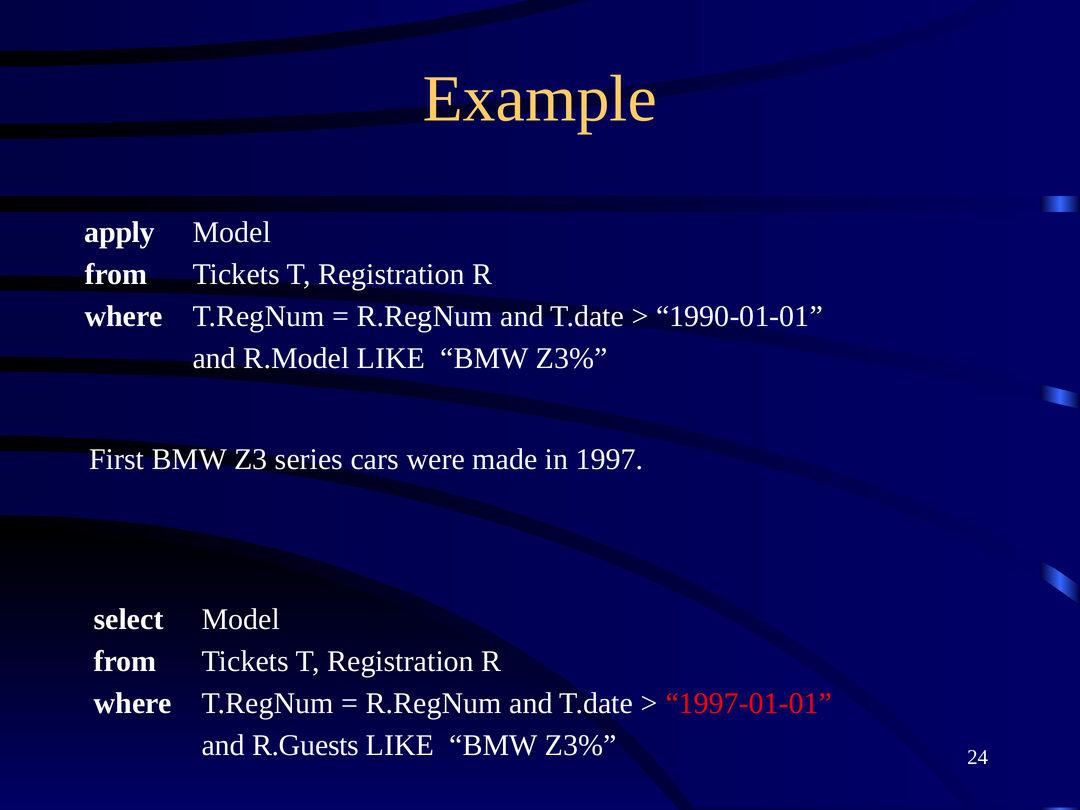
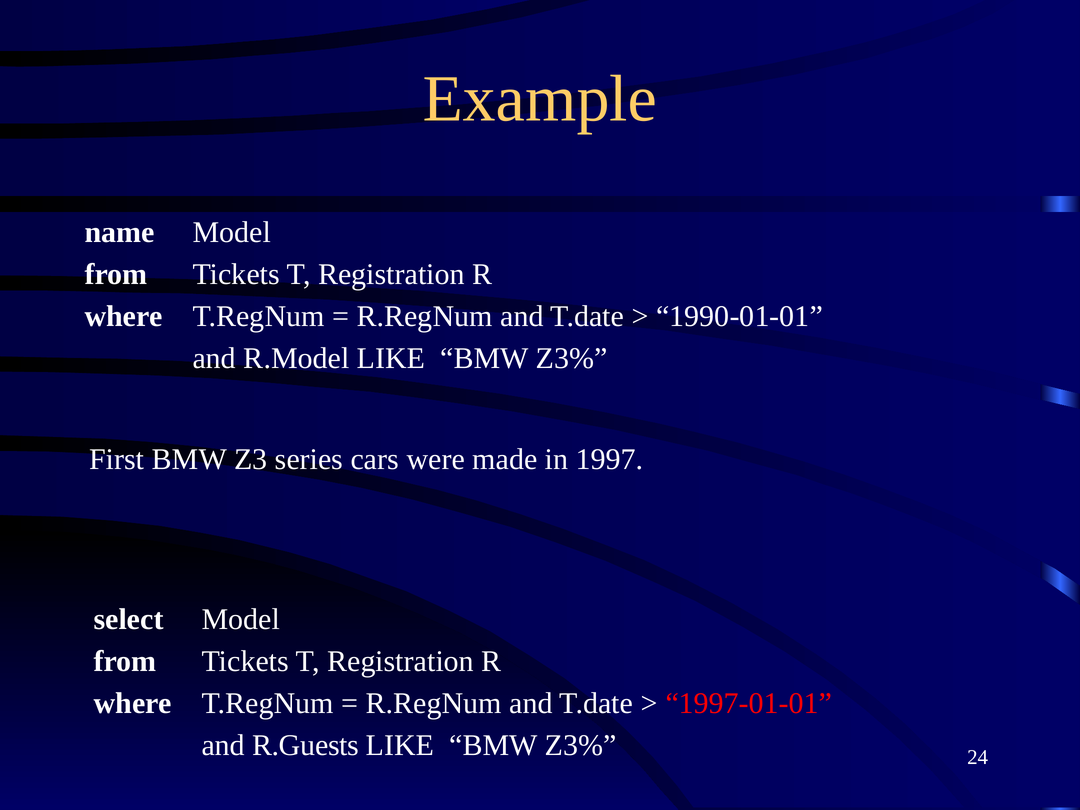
apply: apply -> name (120, 232)
